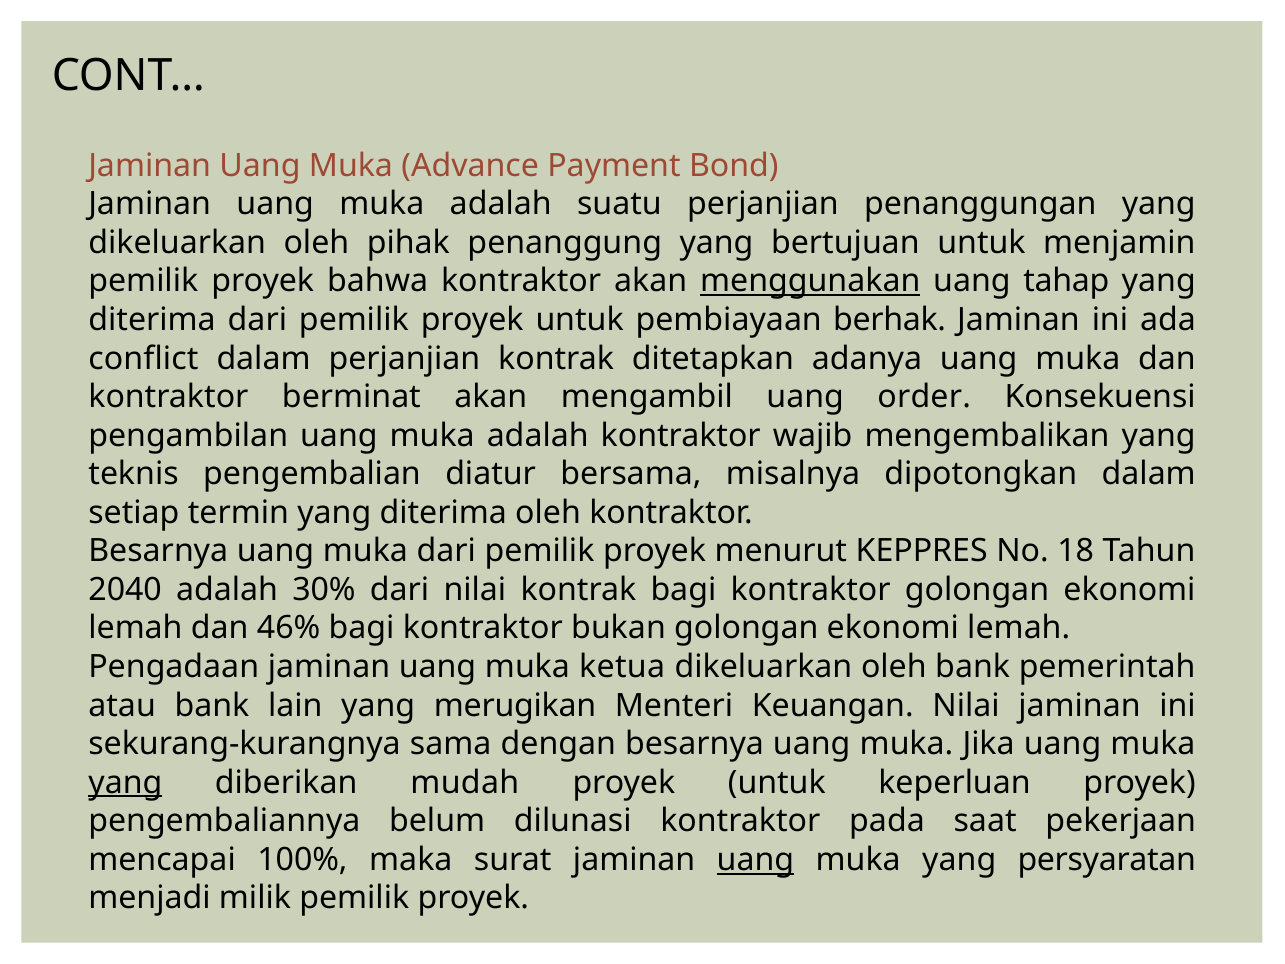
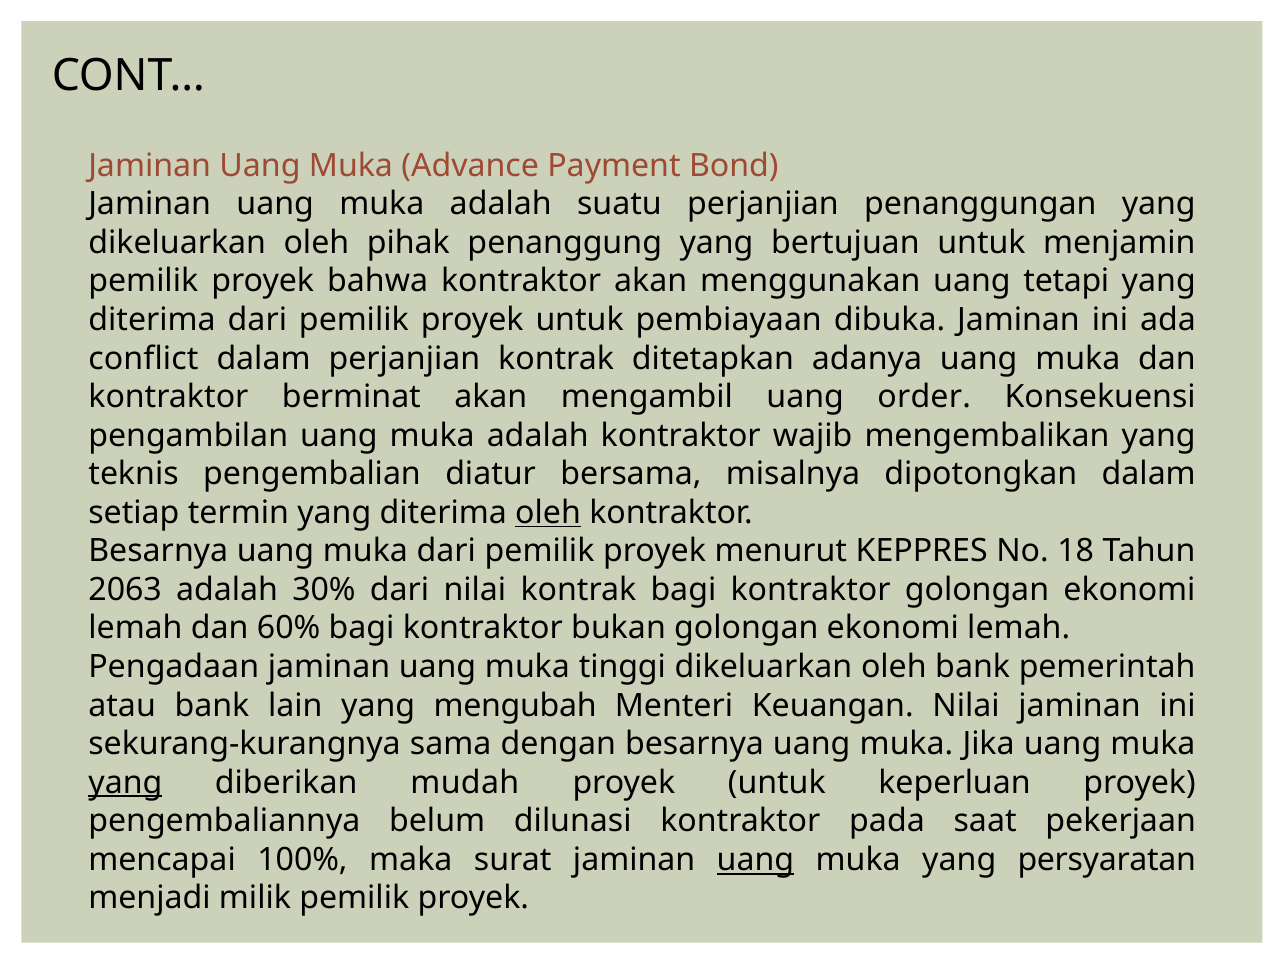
menggunakan underline: present -> none (810, 281)
tahap: tahap -> tetapi (1066, 281)
berhak: berhak -> dibuka (889, 320)
oleh underline: none -> present (548, 513)
2040: 2040 -> 2063 (125, 590)
46%: 46% -> 60% (289, 628)
ketua: ketua -> tinggi (622, 667)
merugikan: merugikan -> mengubah (515, 705)
